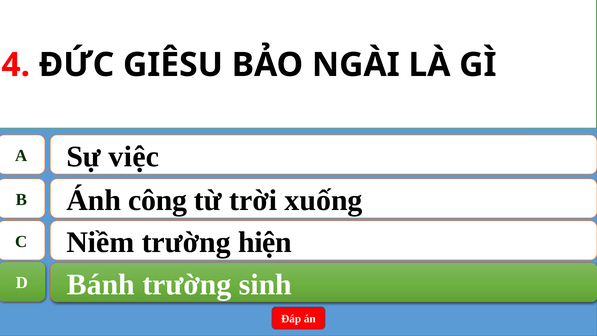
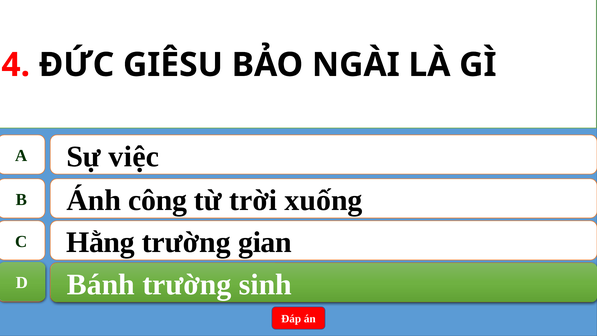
Niềm: Niềm -> Hằng (100, 242)
hiện: hiện -> gian (265, 242)
